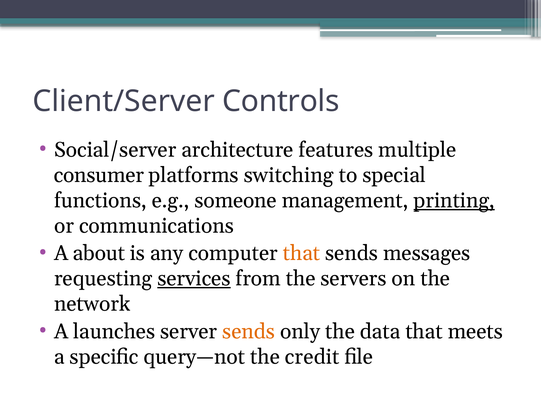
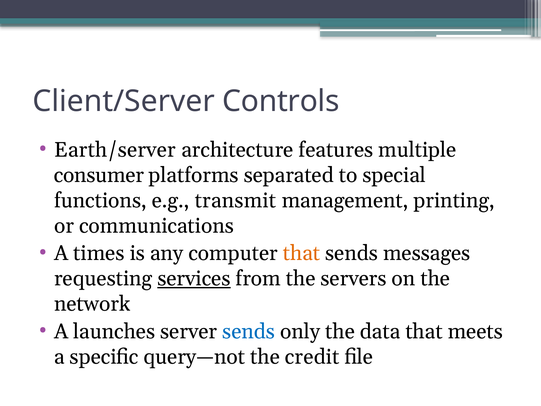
Social/server: Social/server -> Earth/server (115, 150)
switching: switching -> separated (289, 175)
someone: someone -> transmit (235, 200)
printing underline: present -> none (454, 200)
about: about -> times (99, 253)
sends colour: orange -> blue (249, 331)
